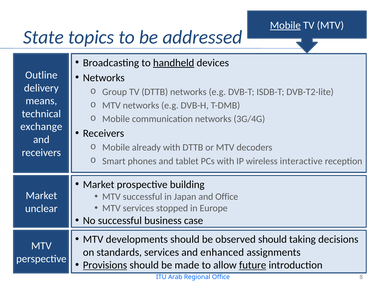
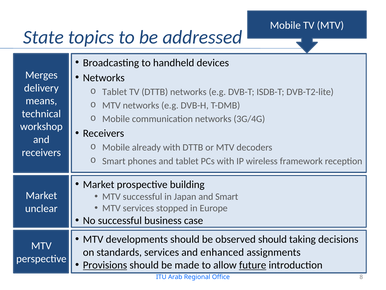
Mobile underline: present -> none (285, 25)
handheld underline: present -> none (174, 63)
Outline: Outline -> Merges (41, 75)
Group: Group -> Tablet (115, 92)
exchange: exchange -> workshop (41, 126)
interactive: interactive -> framework (301, 161)
and Office: Office -> Smart (227, 196)
